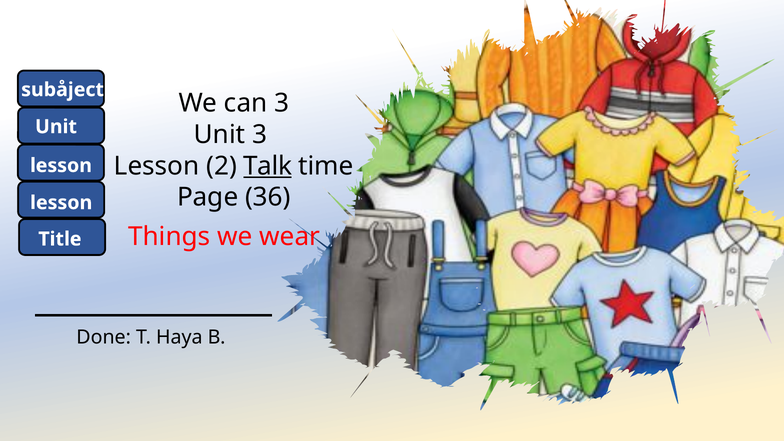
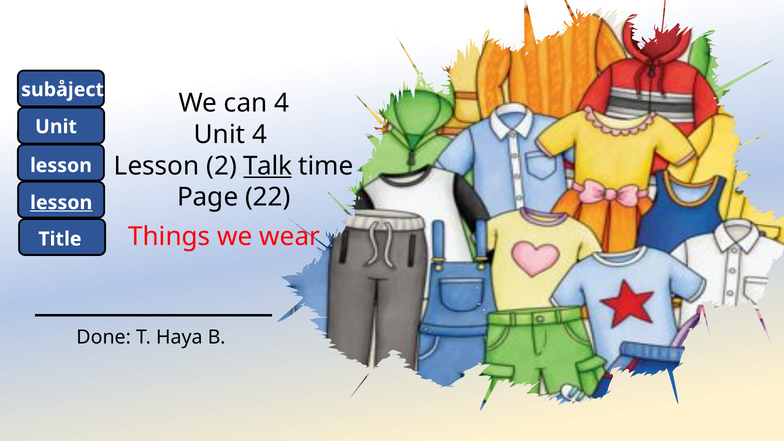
can 3: 3 -> 4 (282, 103)
Unit 3: 3 -> 4 (260, 135)
36: 36 -> 22 (268, 197)
lesson underline: none -> present (61, 203)
